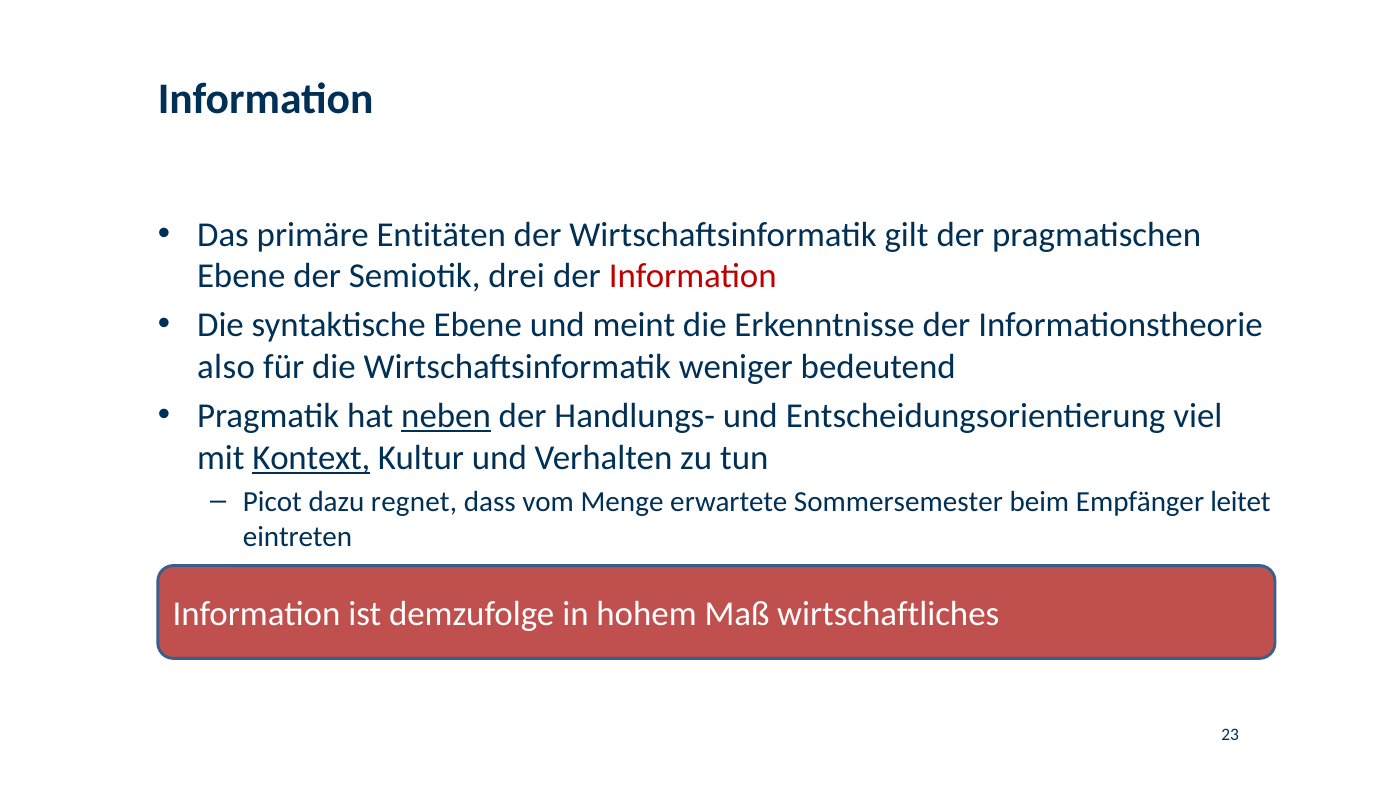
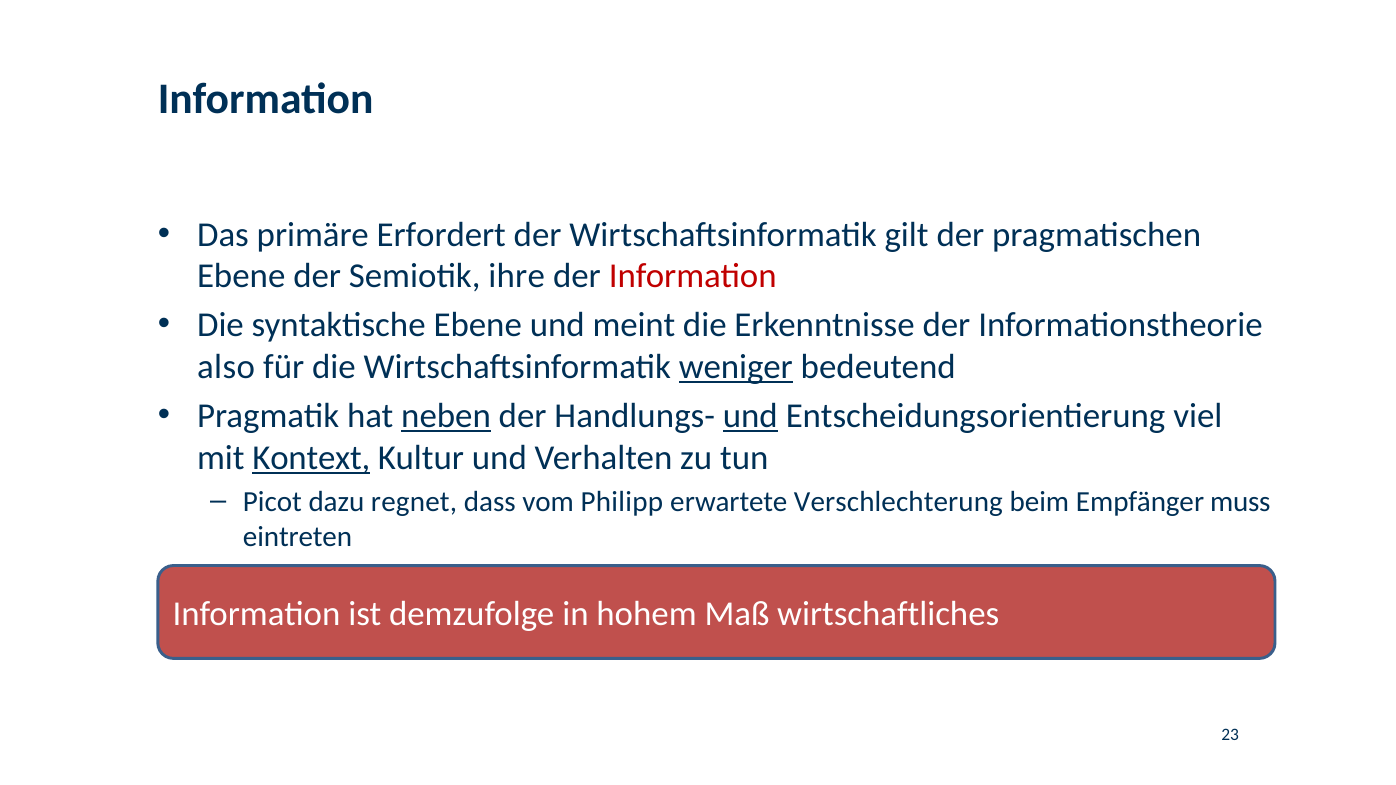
Entitäten: Entitäten -> Erfordert (441, 235)
drei: drei -> ihre (517, 277)
weniger underline: none -> present (736, 367)
und underline: none -> present (750, 416)
Menge: Menge -> Philipp (622, 502)
Sommersemester: Sommersemester -> Verschlechterung (898, 502)
leitet: leitet -> muss (1240, 502)
